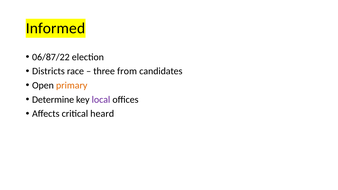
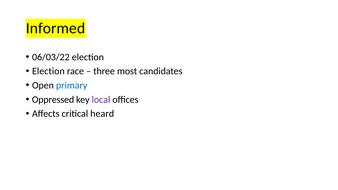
06/87/22: 06/87/22 -> 06/03/22 (51, 57)
Districts: Districts -> Election (48, 71)
from: from -> most (127, 71)
primary colour: orange -> blue (72, 85)
Determine: Determine -> Oppressed (53, 100)
